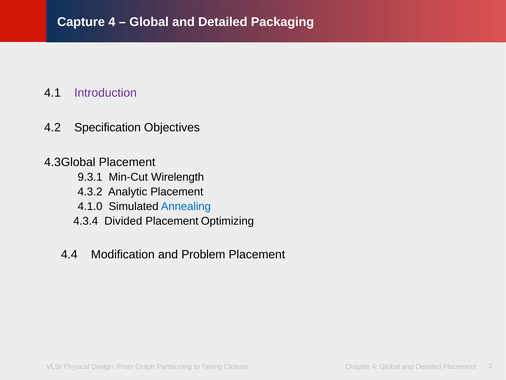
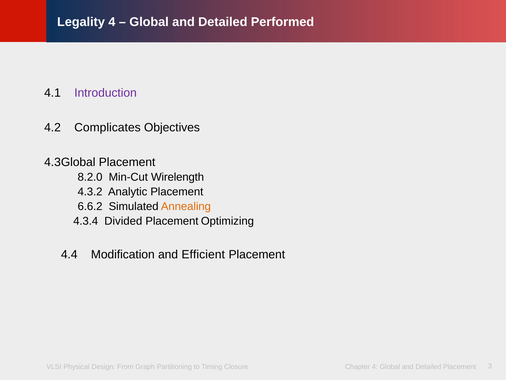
Capture: Capture -> Legality (81, 22)
Packaging: Packaging -> Performed (282, 22)
Specification: Specification -> Complicates (107, 127)
9.3.1: 9.3.1 -> 8.2.0 (90, 177)
4.1.0: 4.1.0 -> 6.6.2 (90, 206)
Annealing colour: blue -> orange (186, 206)
Problem: Problem -> Efficient (203, 254)
